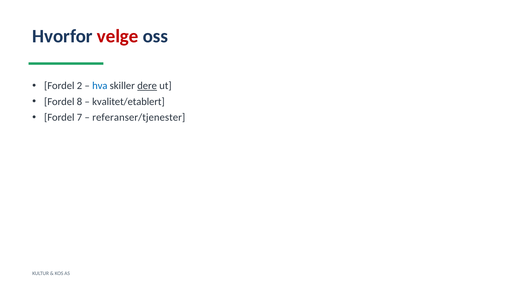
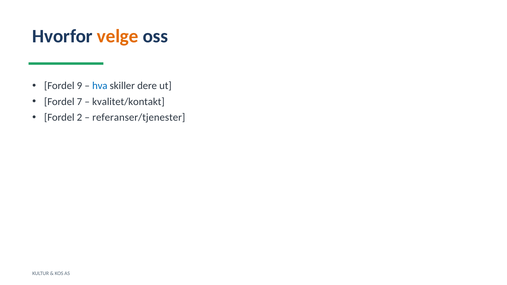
velge colour: red -> orange (118, 36)
2: 2 -> 9 (80, 86)
dere underline: present -> none (147, 86)
8: 8 -> 7 (80, 102)
kvalitet/etablert: kvalitet/etablert -> kvalitet/kontakt (128, 102)
7: 7 -> 2 (80, 118)
